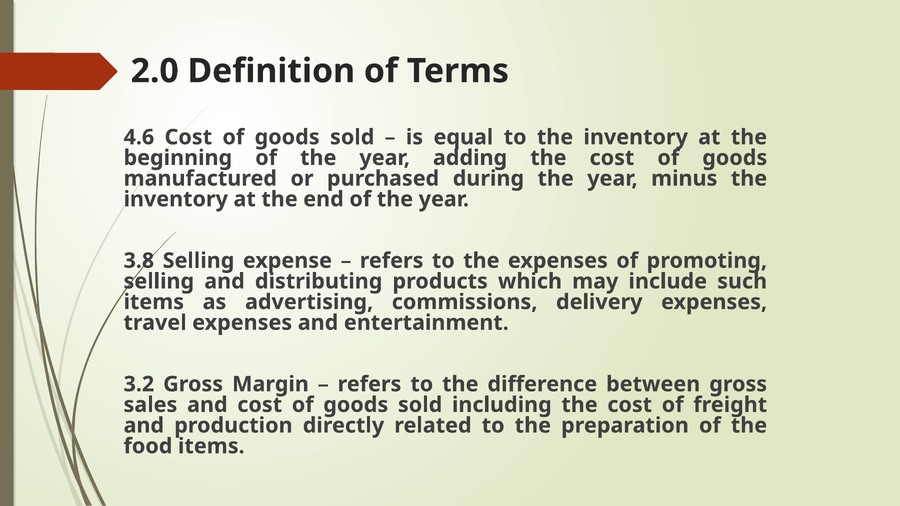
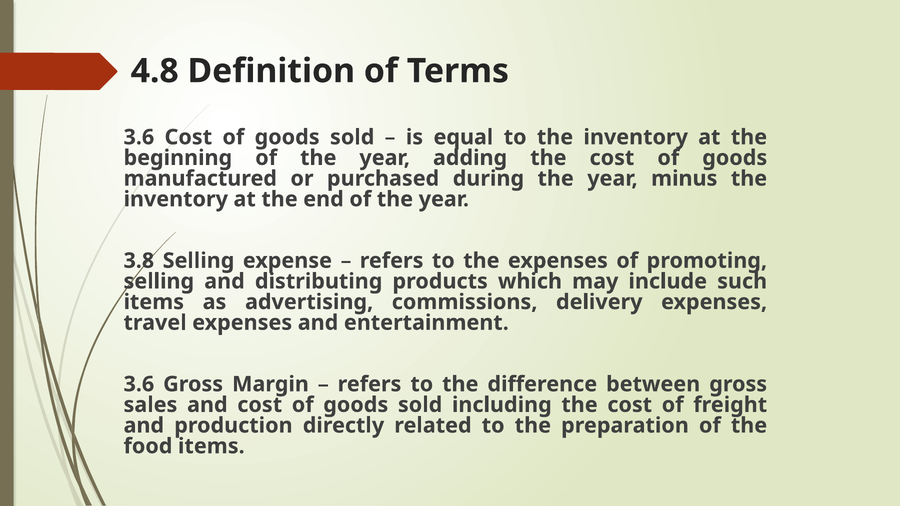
2.0: 2.0 -> 4.8 (155, 71)
4.6: 4.6 -> 3.6 (139, 137)
3.2: 3.2 -> 3.6 (139, 384)
